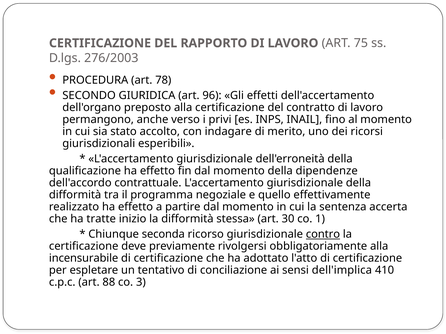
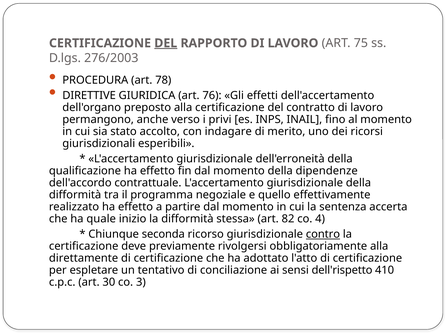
DEL underline: none -> present (166, 43)
SECONDO: SECONDO -> DIRETTIVE (89, 96)
96: 96 -> 76 (212, 96)
tratte: tratte -> quale (101, 219)
30: 30 -> 82 (288, 219)
1: 1 -> 4 (320, 219)
incensurabile: incensurabile -> direttamente (84, 259)
dell'implica: dell'implica -> dell'rispetto (342, 271)
88: 88 -> 30 (109, 283)
